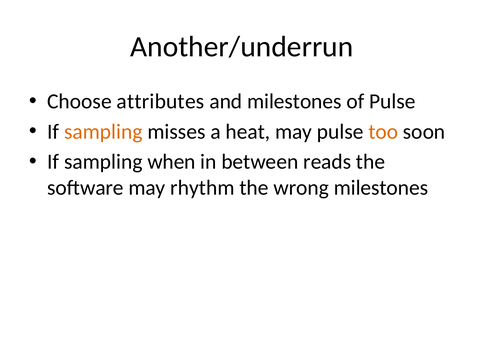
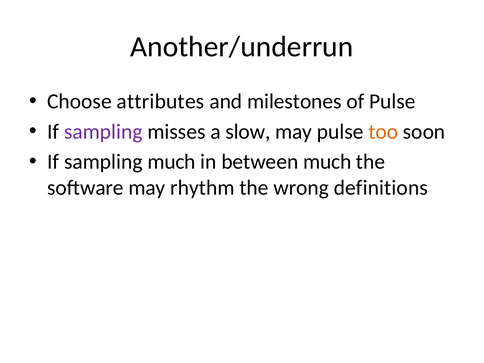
sampling colour: orange -> purple (103, 132)
heat: heat -> slow (248, 132)
sampling when: when -> much (171, 162)
between reads: reads -> much (327, 162)
wrong milestones: milestones -> definitions (381, 188)
